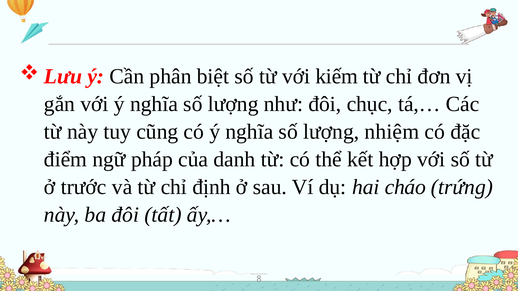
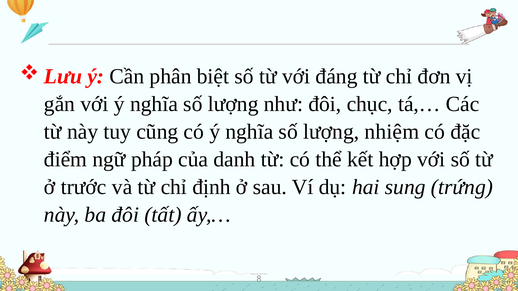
kiếm: kiếm -> đáng (337, 76)
cháo: cháo -> sung (405, 187)
